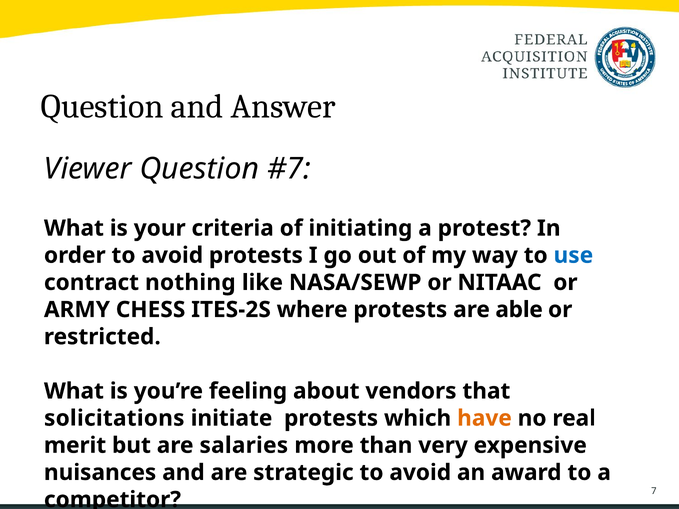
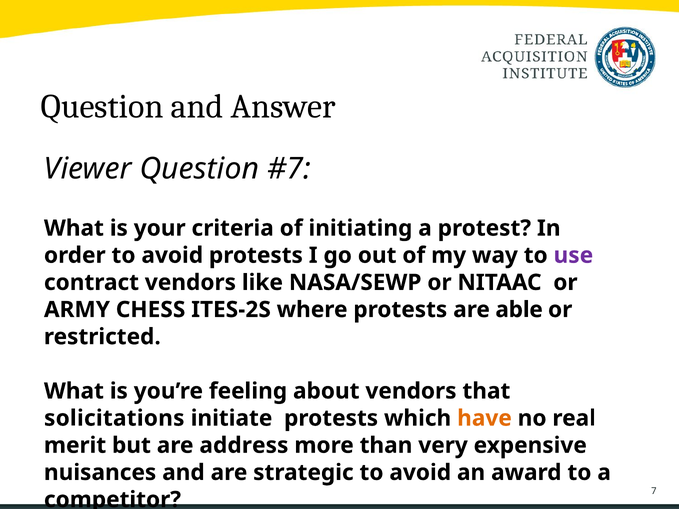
use colour: blue -> purple (573, 255)
contract nothing: nothing -> vendors (190, 283)
salaries: salaries -> address (244, 446)
